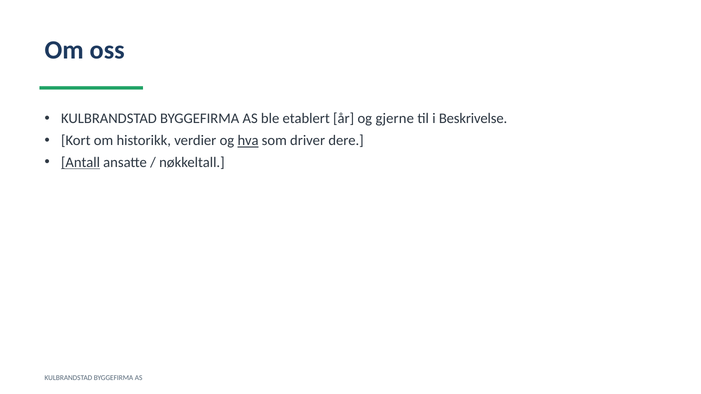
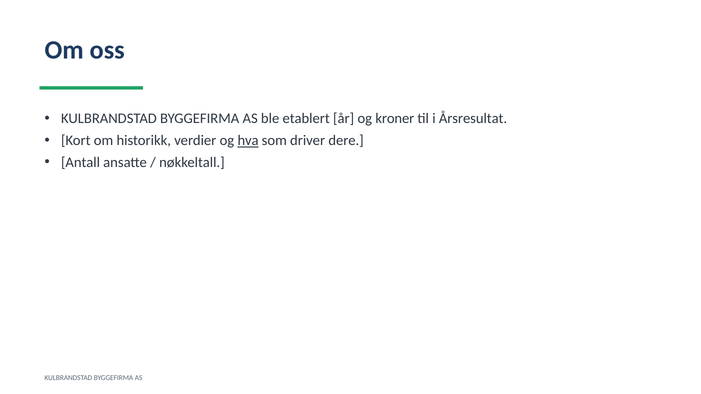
gjerne: gjerne -> kroner (395, 119)
Beskrivelse: Beskrivelse -> Årsresultat (473, 119)
Antall underline: present -> none (81, 163)
